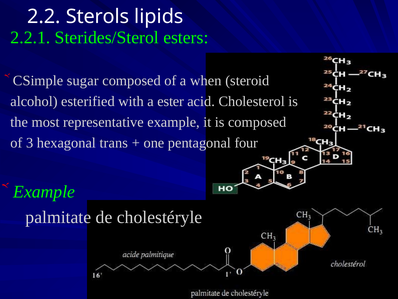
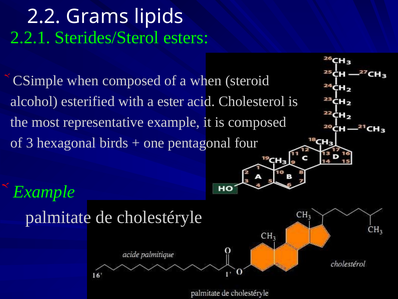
Sterols: Sterols -> Grams (97, 16)
CSimple sugar: sugar -> when (83, 81)
trans: trans -> birds (114, 143)
